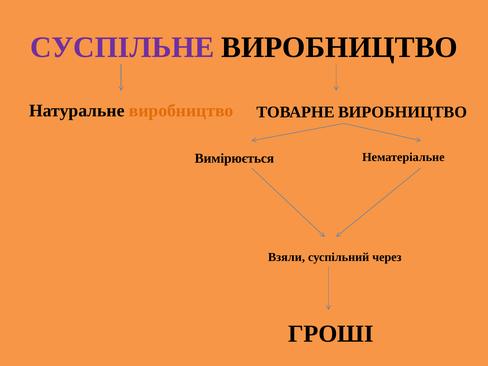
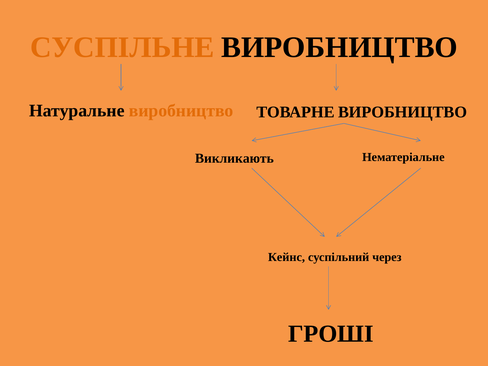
СУСПІЛЬНЕ colour: purple -> orange (122, 47)
Вимірюється: Вимірюється -> Викликають (234, 158)
Взяли: Взяли -> Кейнс (287, 257)
